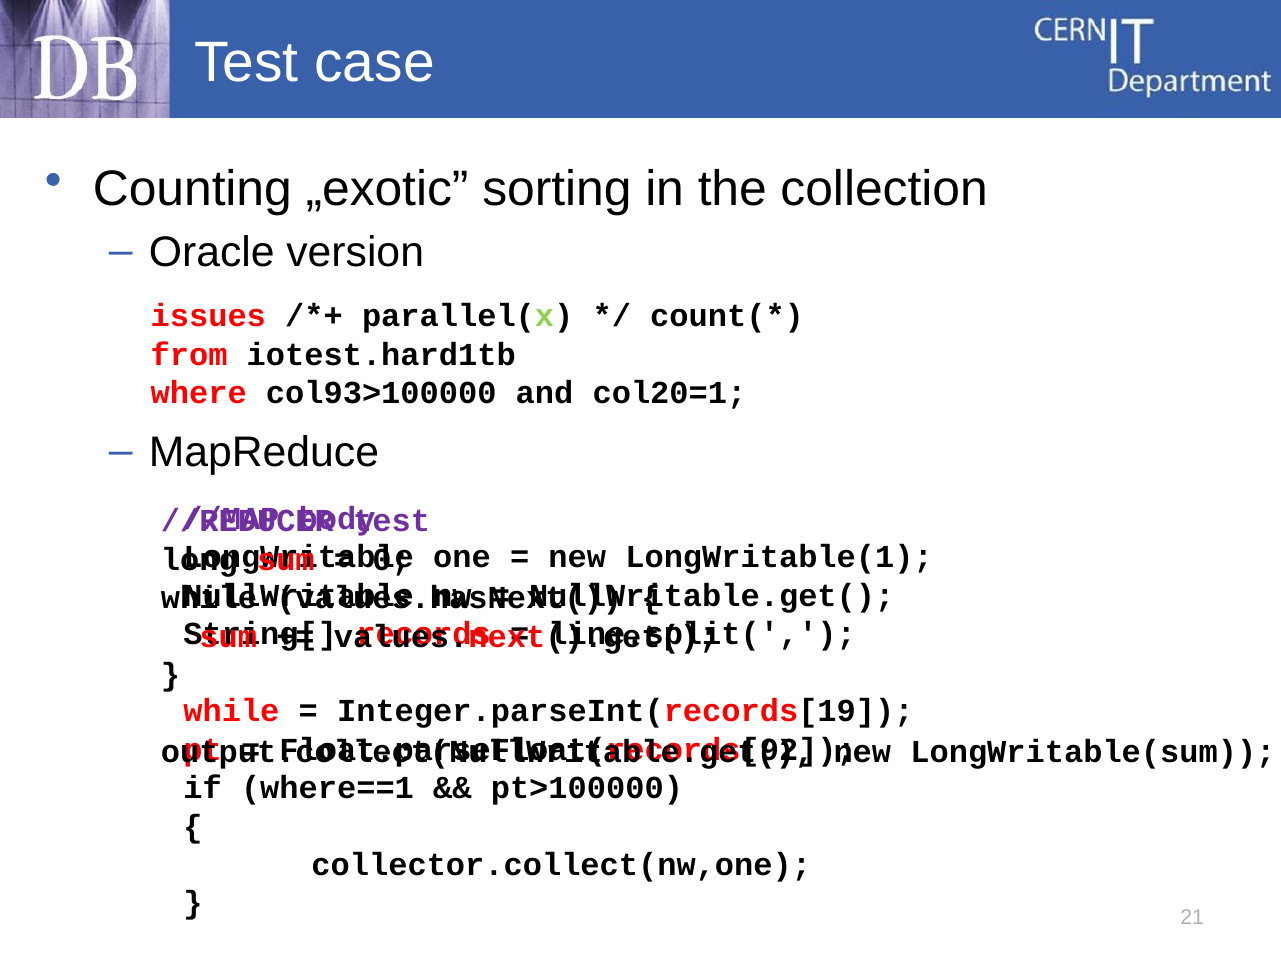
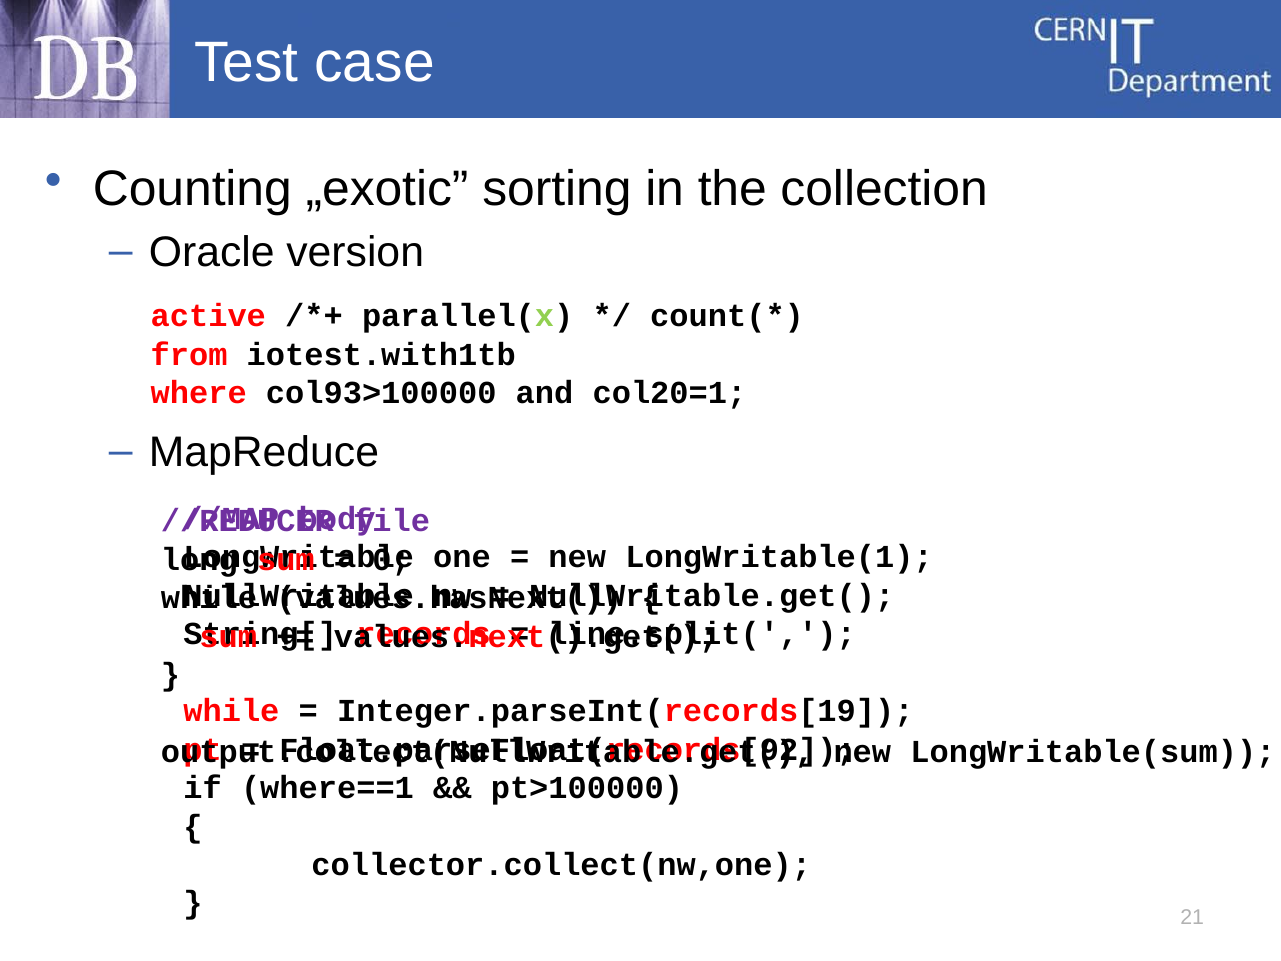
issues: issues -> active (208, 316)
iotest.hard1tb: iotest.hard1tb -> iotest.with1tb (381, 354)
test: test -> file (392, 521)
